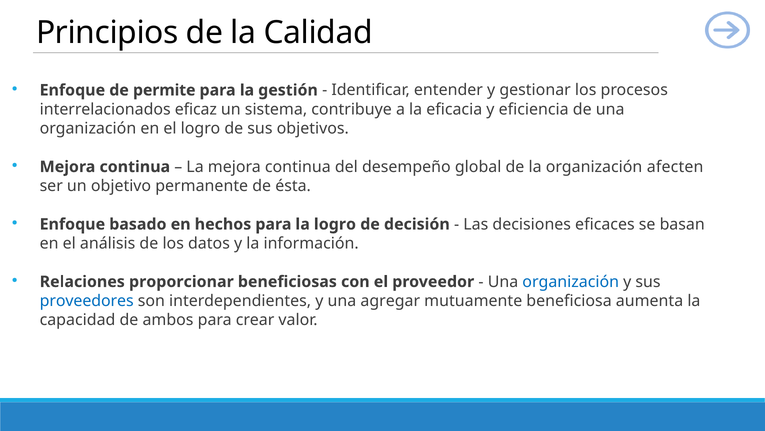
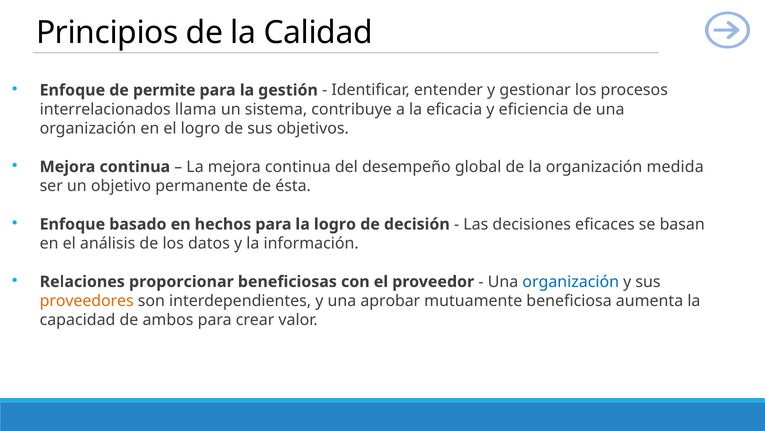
eficaz: eficaz -> llama (196, 109)
afecten: afecten -> medida (675, 167)
proveedores colour: blue -> orange (87, 300)
agregar: agregar -> aprobar (390, 300)
